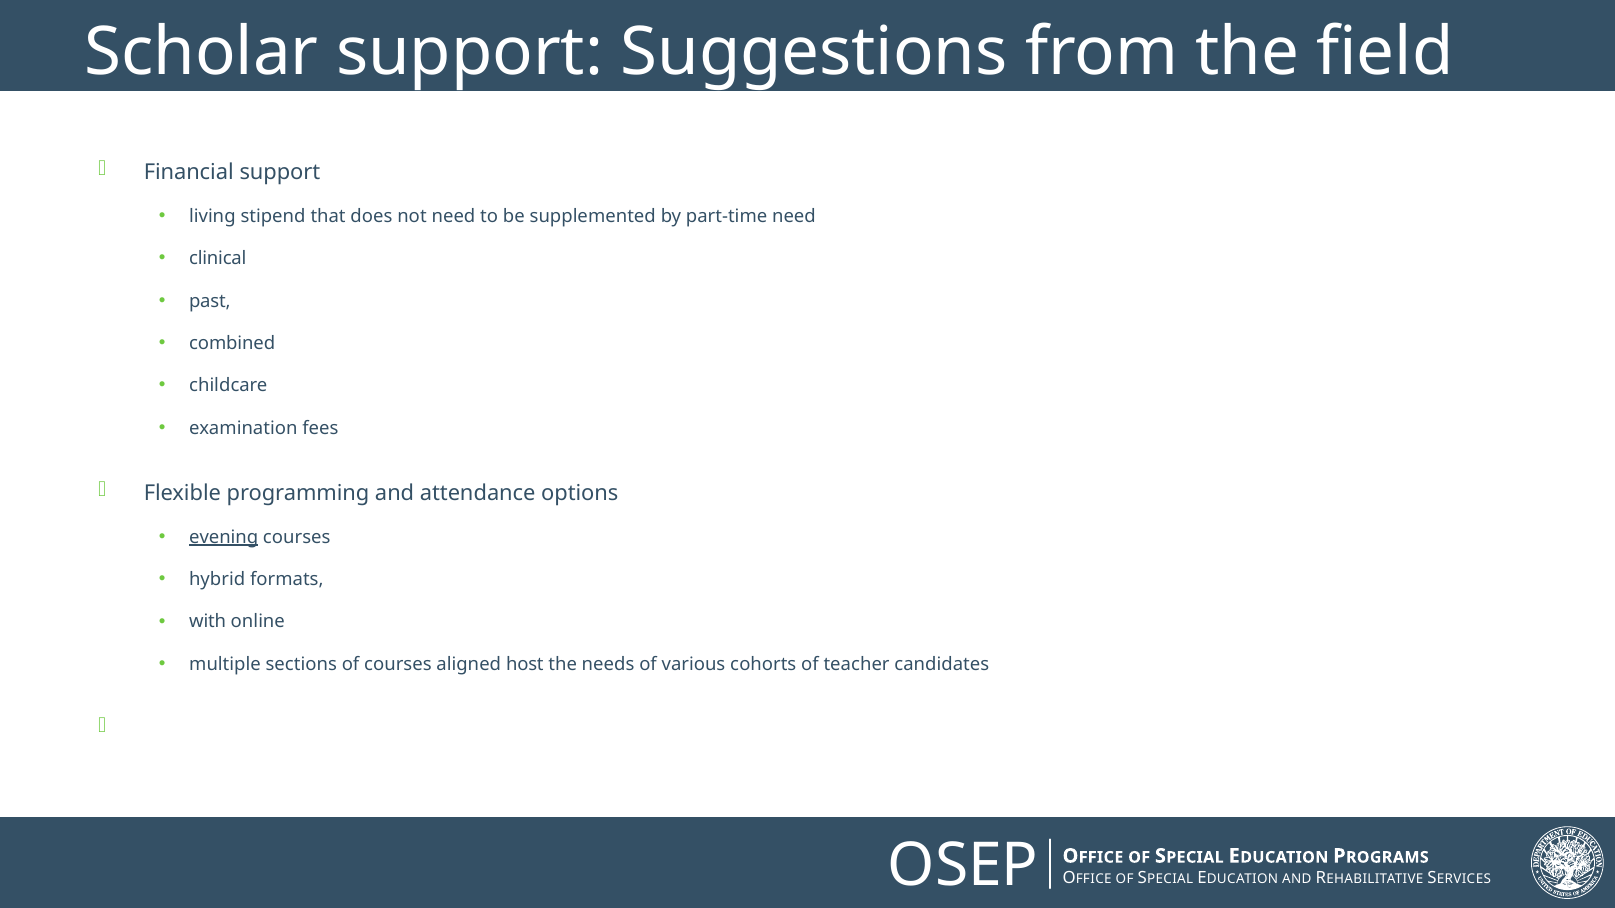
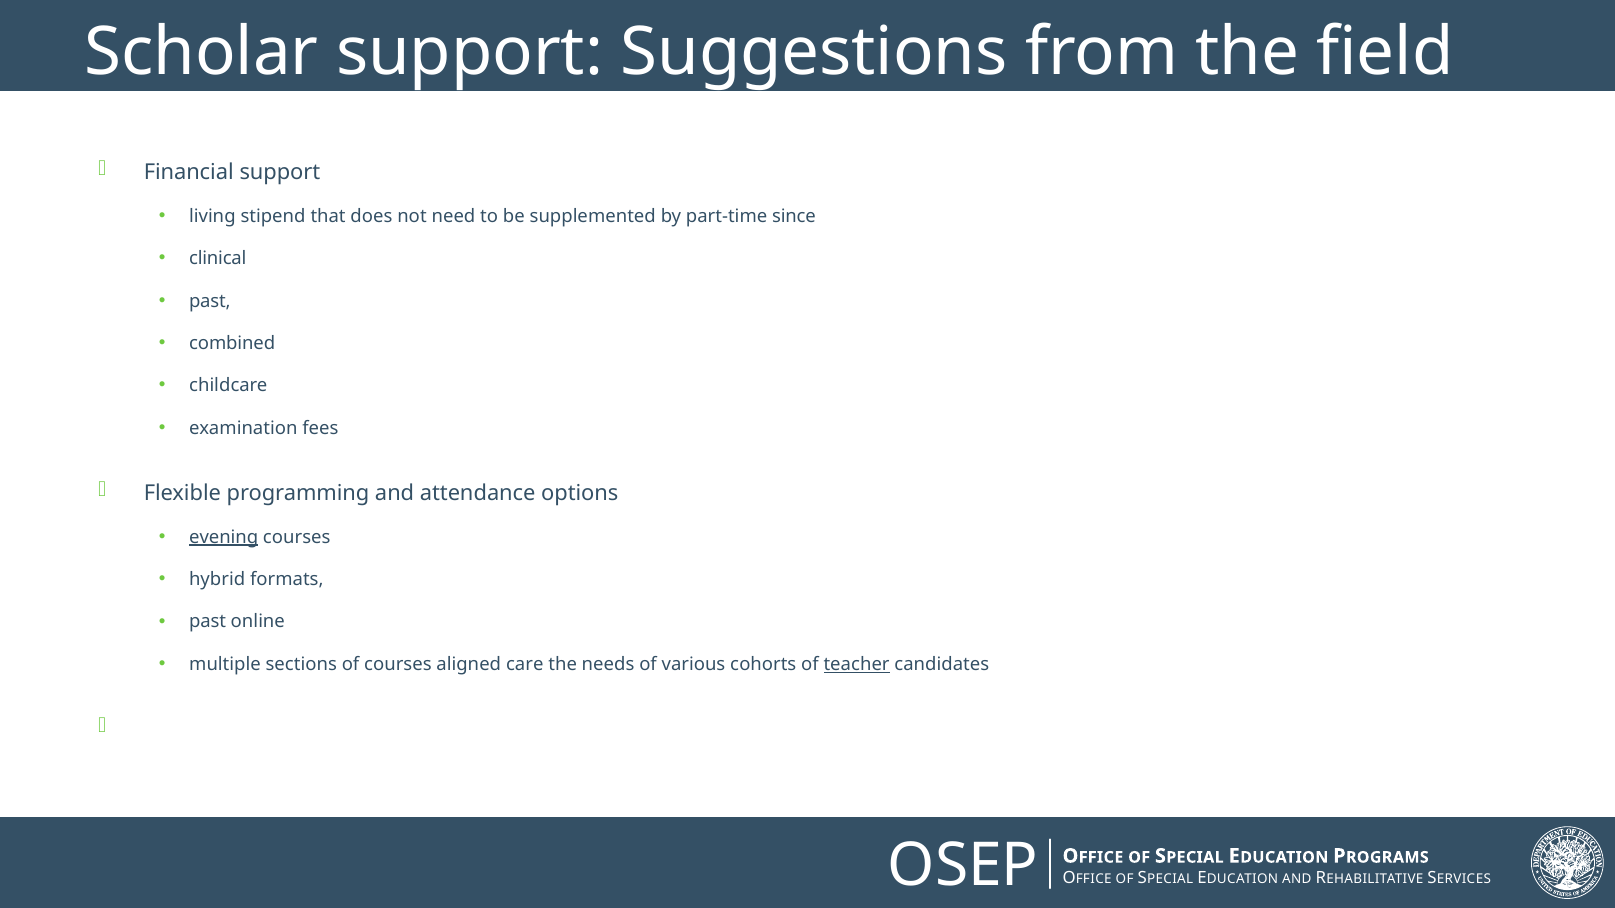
part-time need: need -> since (794, 216)
with: with -> past (208, 622)
host: host -> care (525, 665)
teacher underline: none -> present (857, 665)
